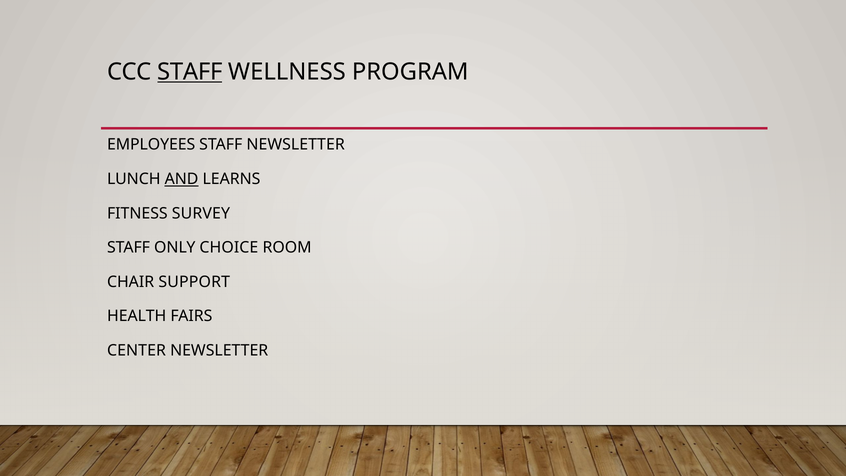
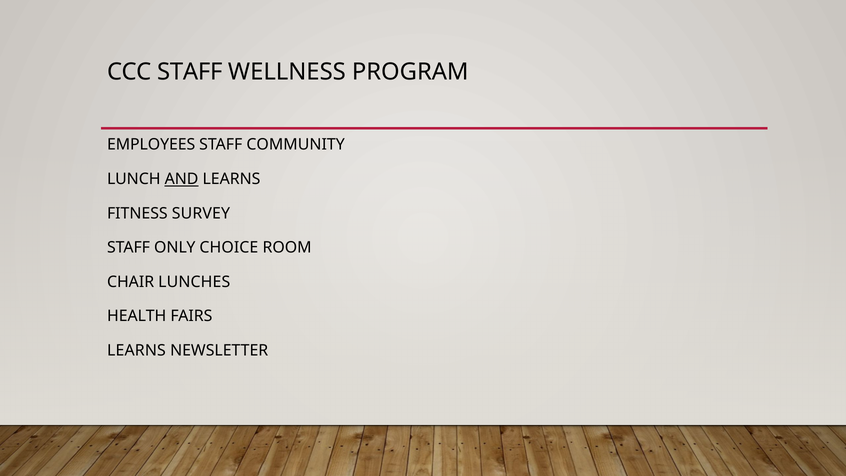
STAFF underline: present -> none (190, 72)
STAFF NEWSLETTER: NEWSLETTER -> COMMUNITY (296, 145)
SUPPORT: SUPPORT -> LUNCHES (194, 282)
CENTER: CENTER -> LEARNS (136, 350)
